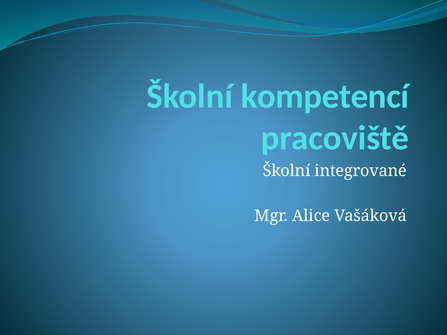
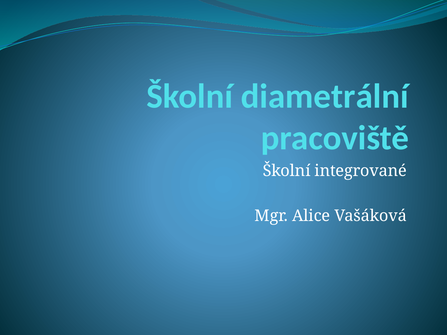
kompetencí: kompetencí -> diametrální (325, 96)
